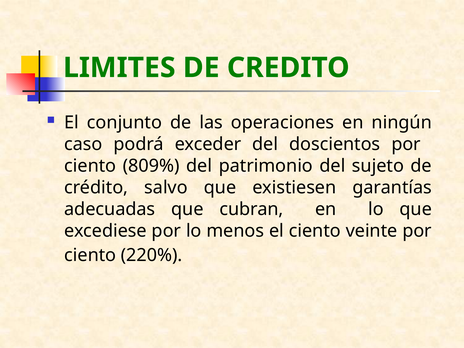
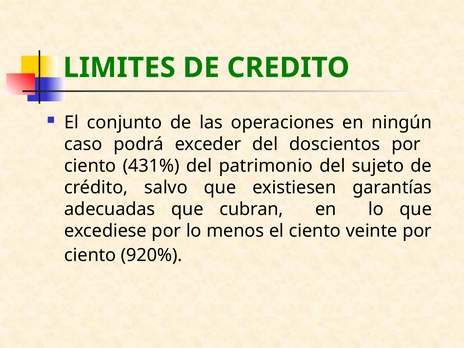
809%: 809% -> 431% (151, 166)
220%: 220% -> 920% (152, 255)
